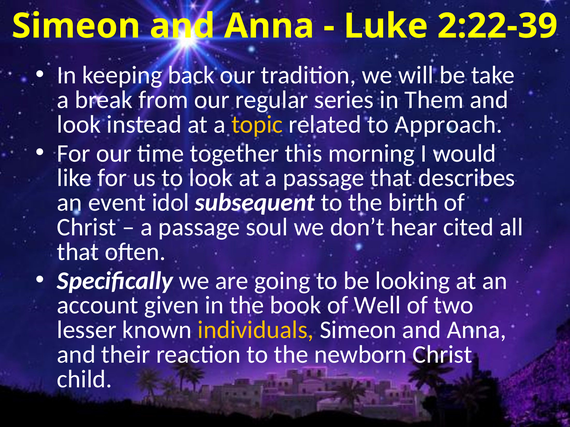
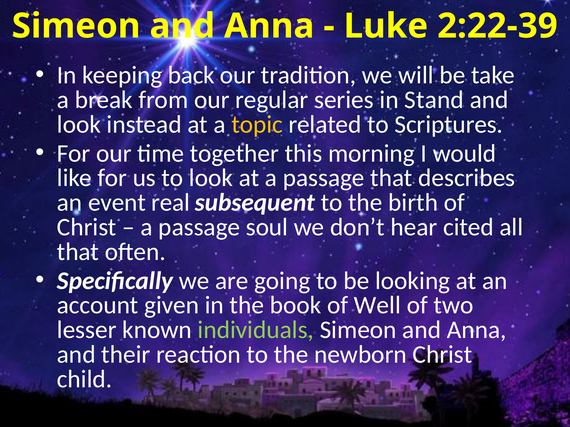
Them: Them -> Stand (434, 100)
Approach: Approach -> Scriptures (449, 125)
idol: idol -> real (171, 203)
individuals colour: yellow -> light green (256, 330)
